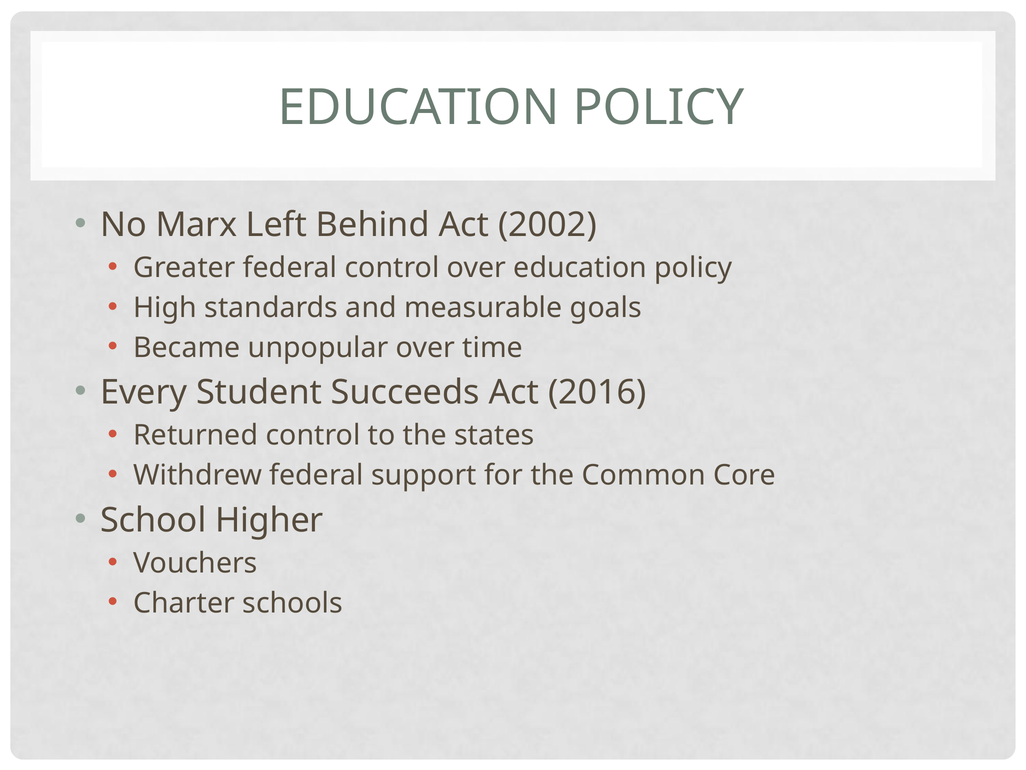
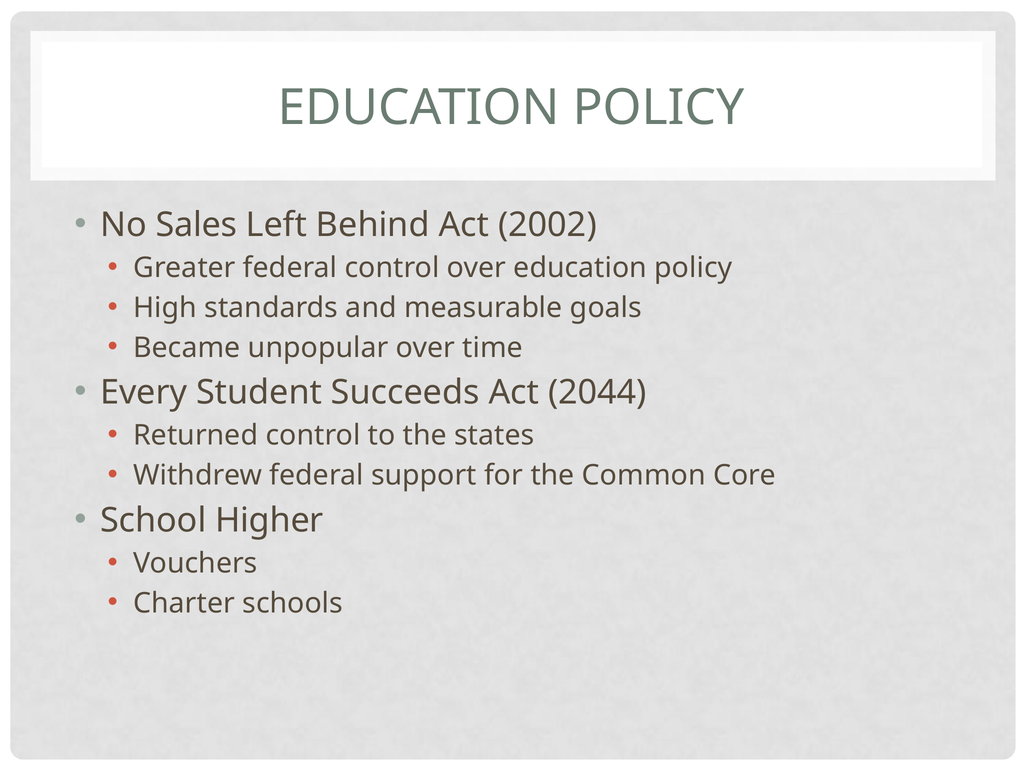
Marx: Marx -> Sales (196, 225)
2016: 2016 -> 2044 (597, 392)
